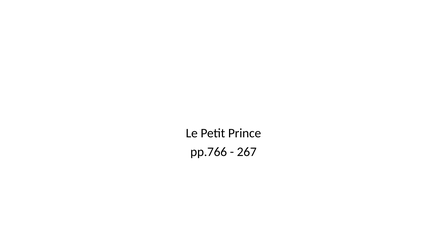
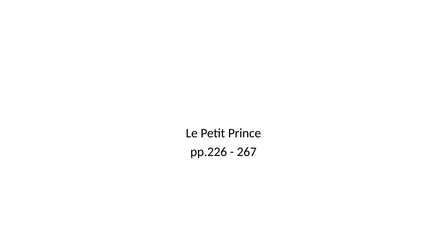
pp.766: pp.766 -> pp.226 (209, 152)
